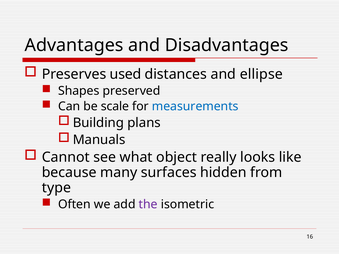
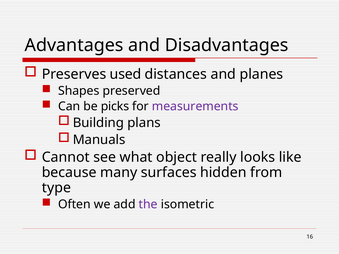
ellipse: ellipse -> planes (261, 74)
scale: scale -> picks (115, 107)
measurements colour: blue -> purple (195, 107)
